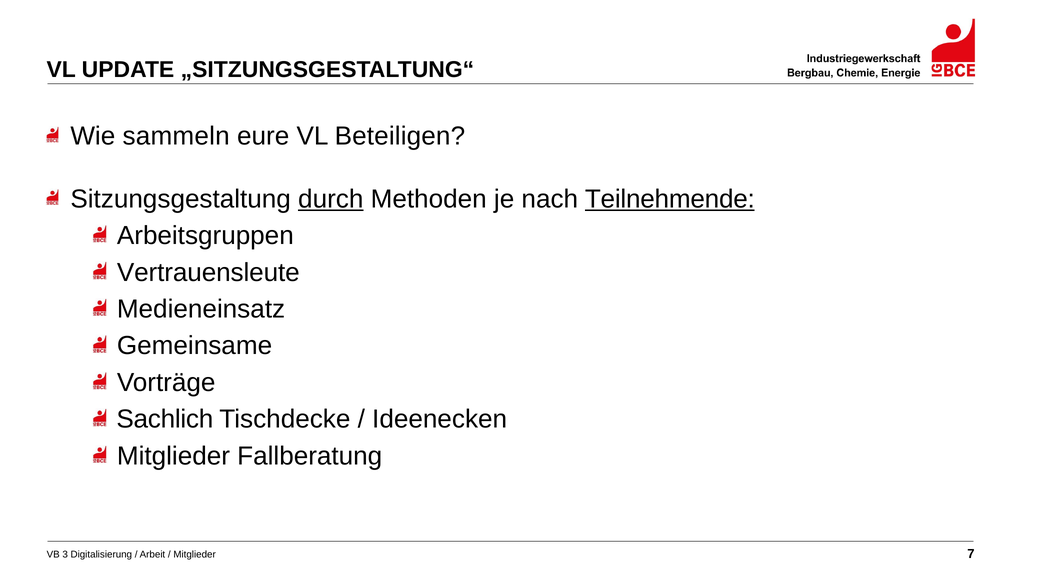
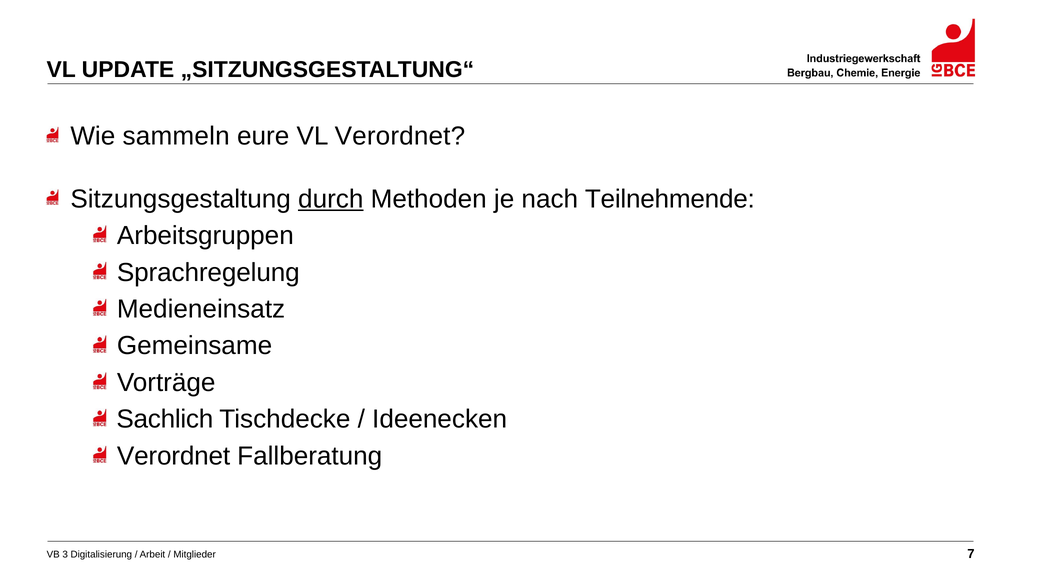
VL Beteiligen: Beteiligen -> Verordnet (400, 136)
Teilnehmende underline: present -> none (670, 199)
Vertrauensleute: Vertrauensleute -> Sprachregelung (208, 273)
Mitglieder: Mitglieder -> Verordnet (174, 456)
